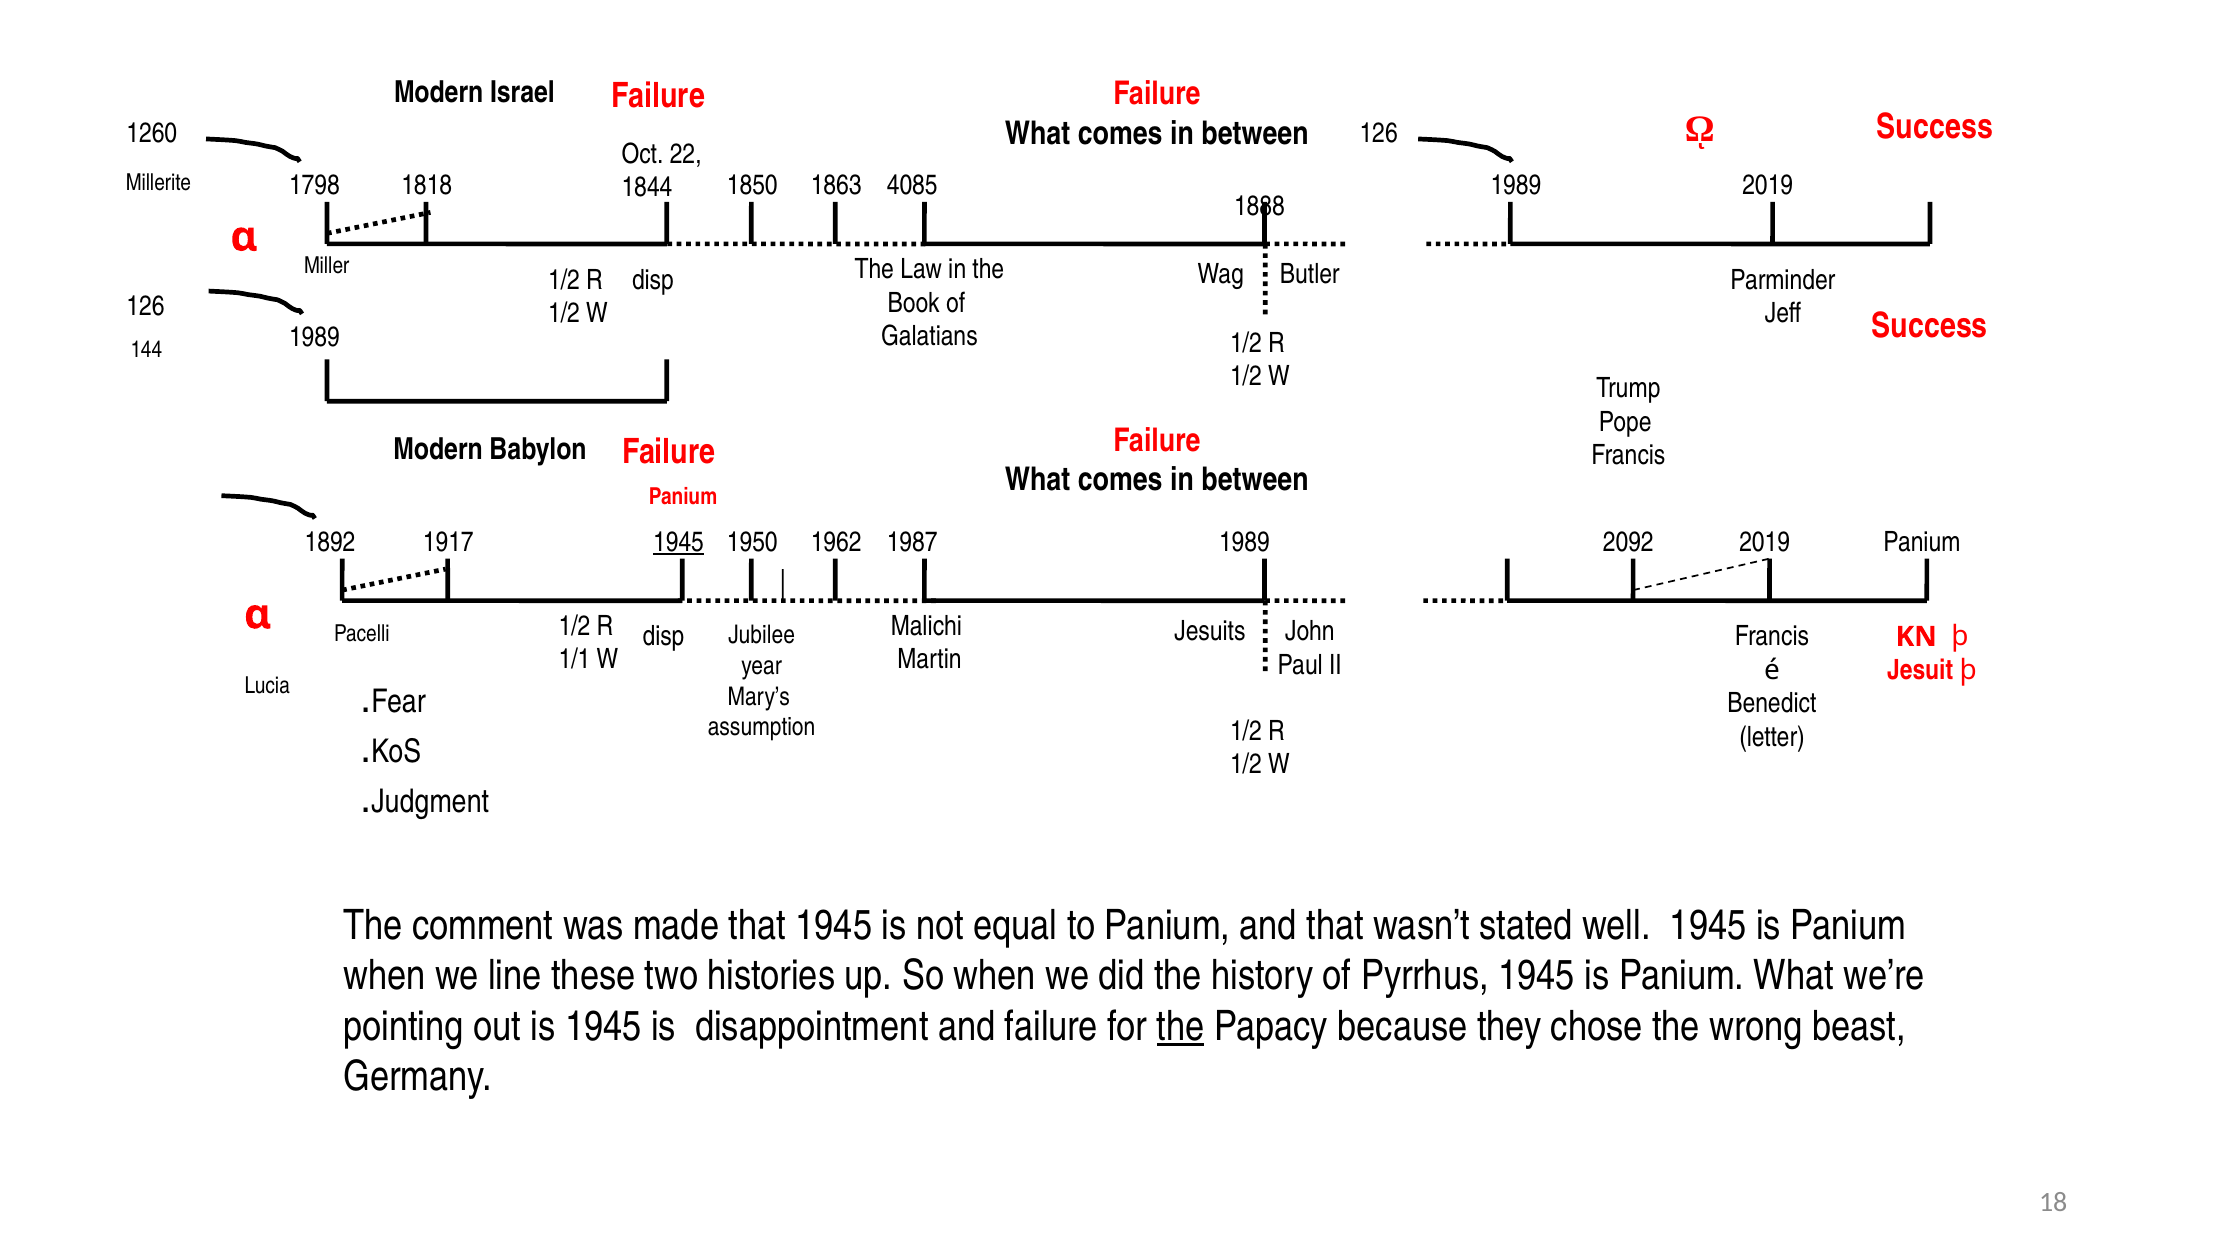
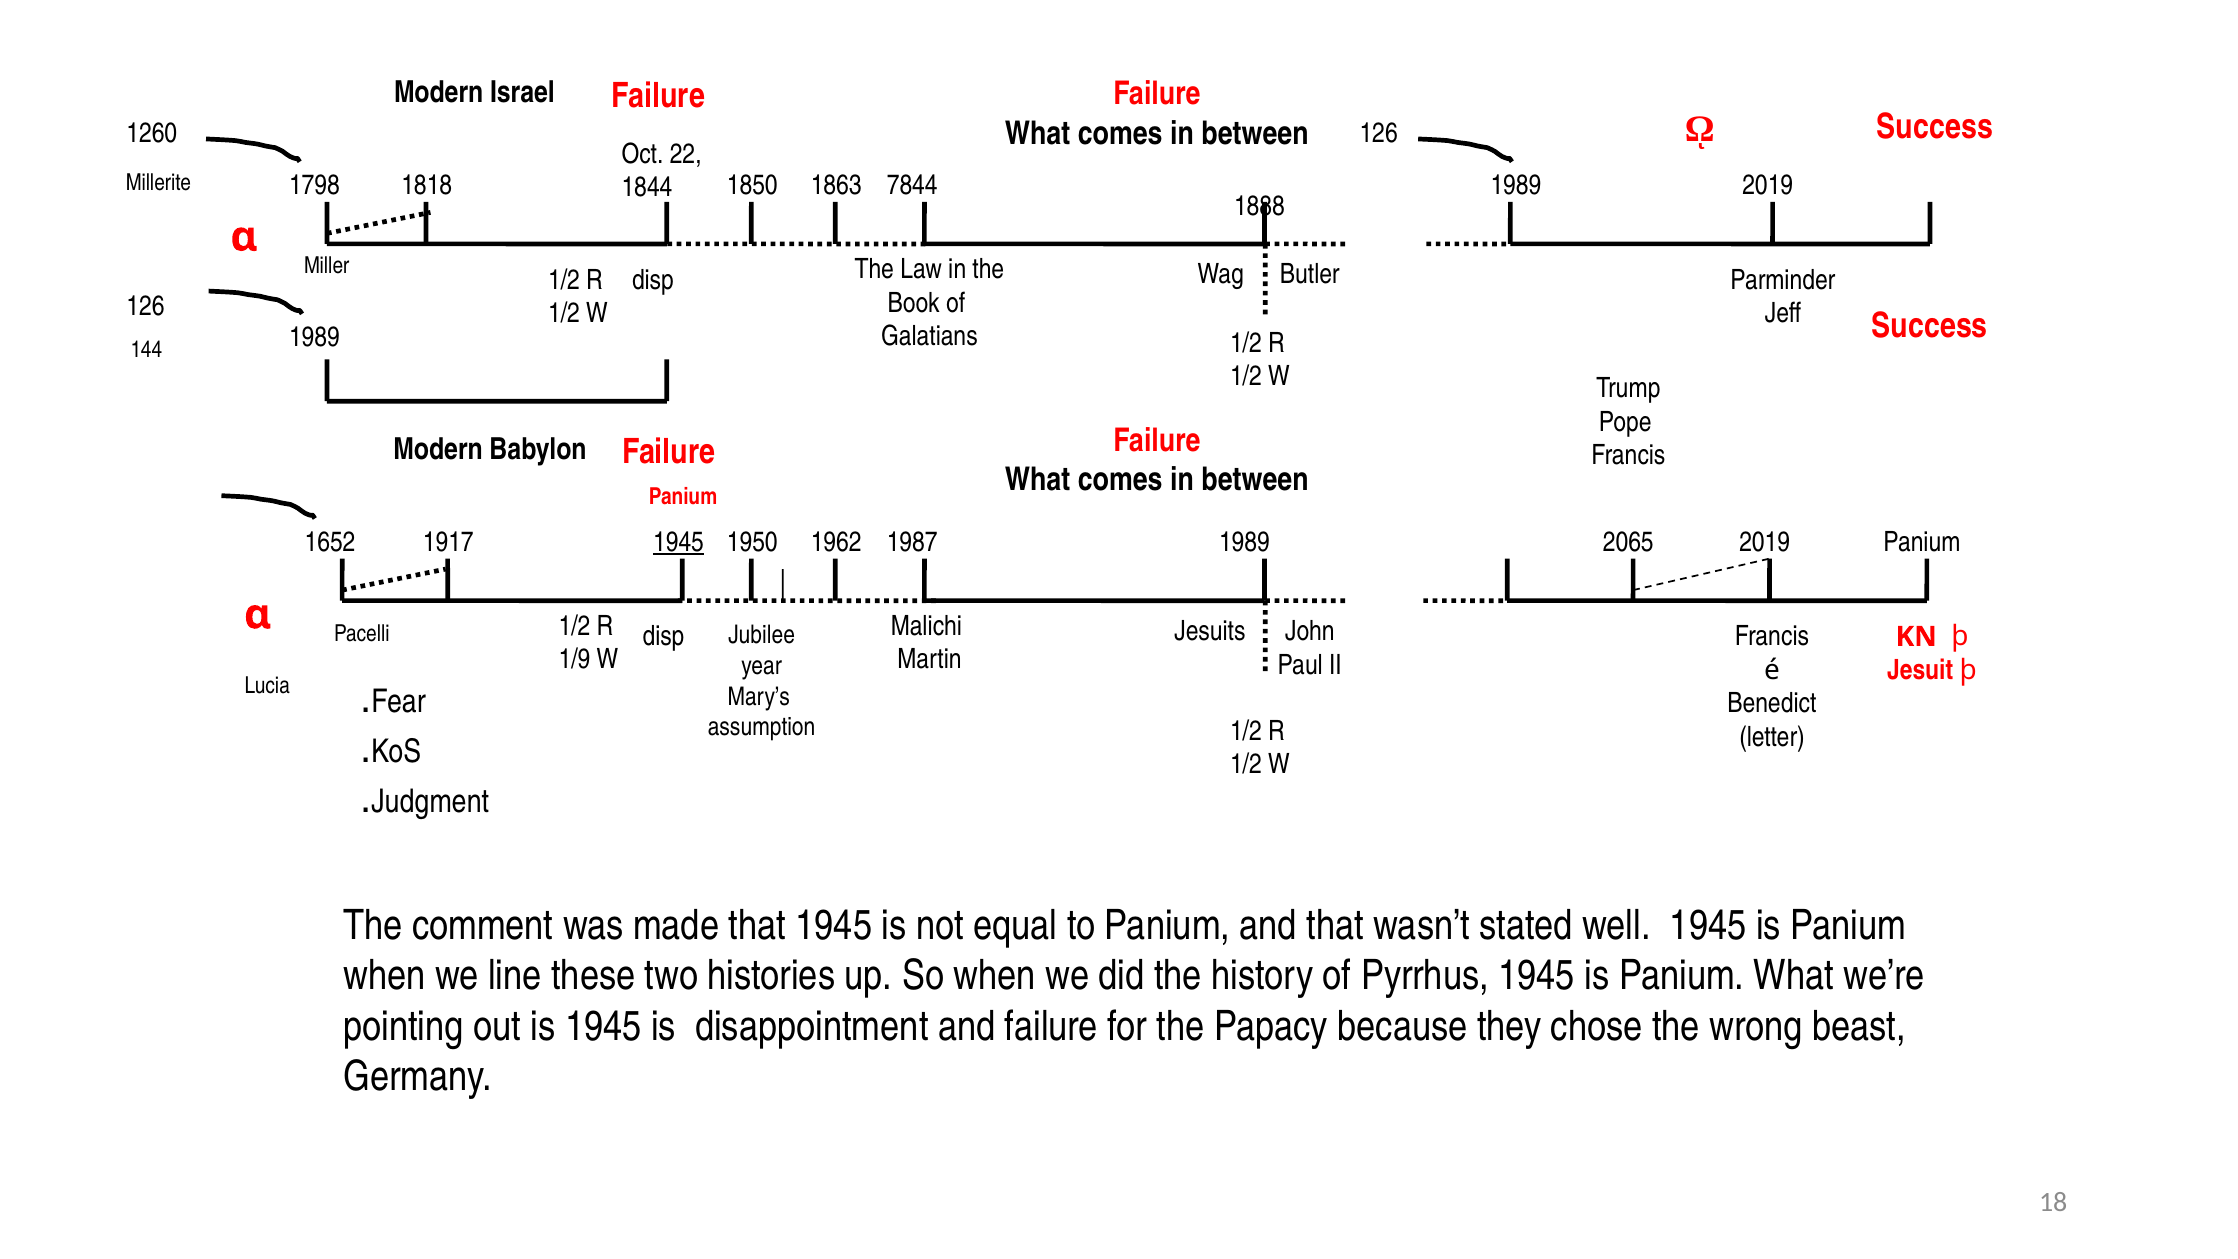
4085: 4085 -> 7844 (912, 185)
1892: 1892 -> 1652 (330, 542)
2092: 2092 -> 2065 (1628, 542)
1/1: 1/1 -> 1/9 (575, 660)
the underline: present -> none (1181, 1026)
